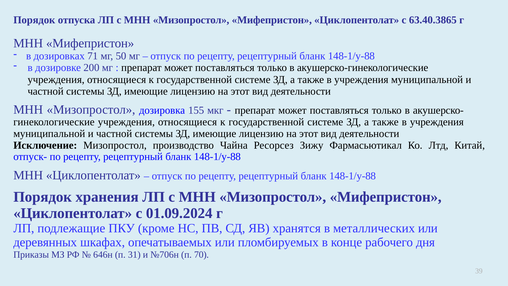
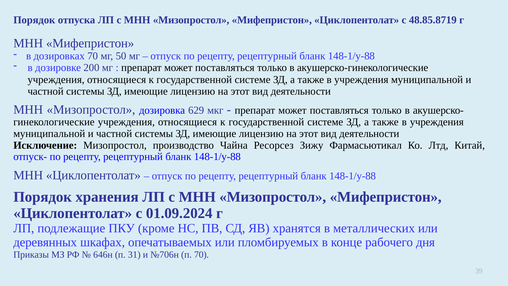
63.40.3865: 63.40.3865 -> 48.85.8719 (433, 20)
дозировках 71: 71 -> 70 (93, 56)
155: 155 -> 629 (196, 110)
